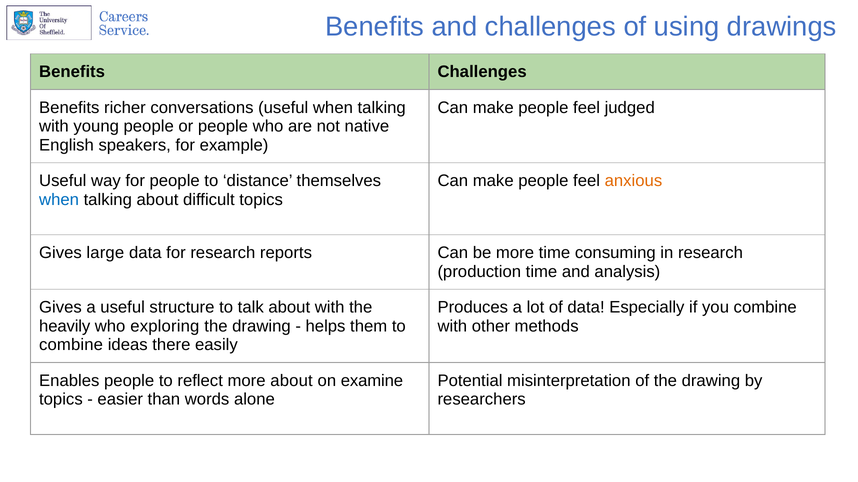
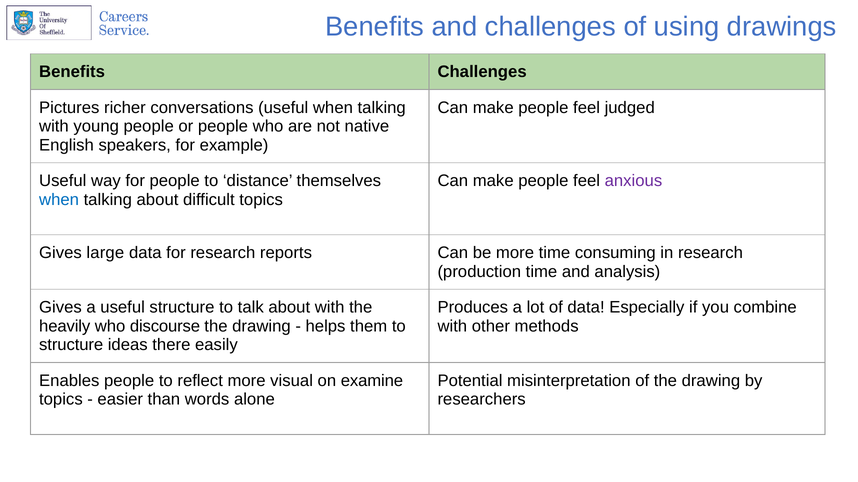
Benefits: Benefits -> Pictures (69, 108)
anxious colour: orange -> purple (633, 181)
exploring: exploring -> discourse (165, 327)
combine: combine -> structure (71, 345)
more about: about -> visual (292, 381)
